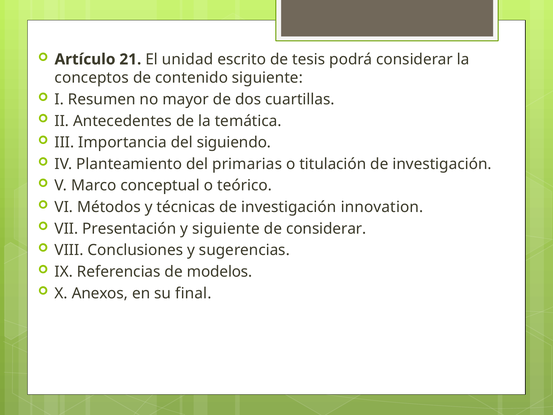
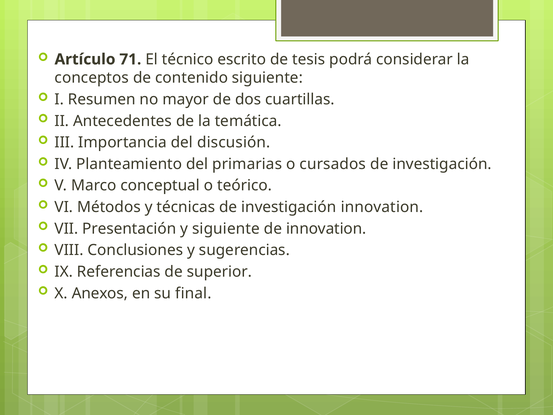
21: 21 -> 71 (130, 59)
unidad: unidad -> técnico (188, 59)
siguiendo: siguiendo -> discusión (234, 142)
titulación: titulación -> cursados (333, 164)
de considerar: considerar -> innovation (326, 229)
modelos: modelos -> superior (219, 272)
